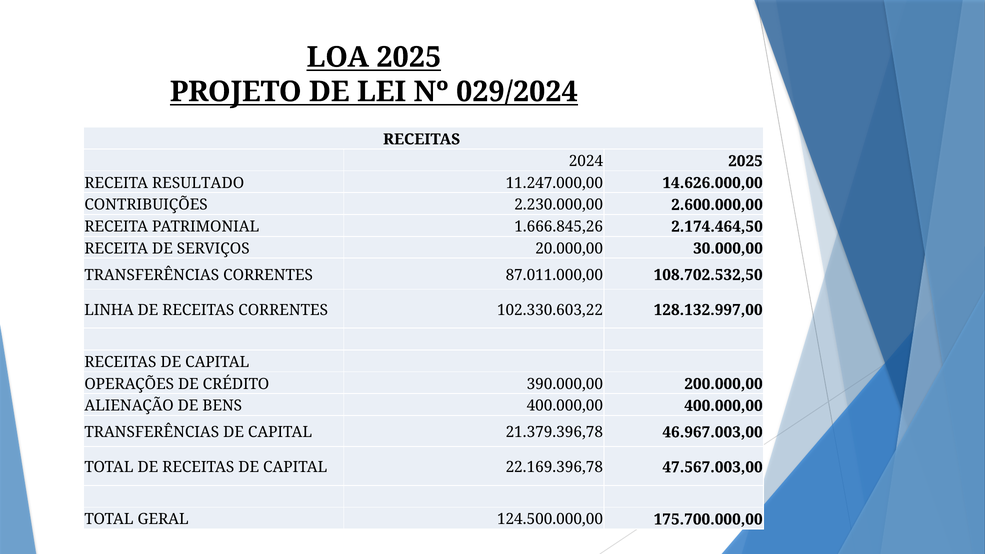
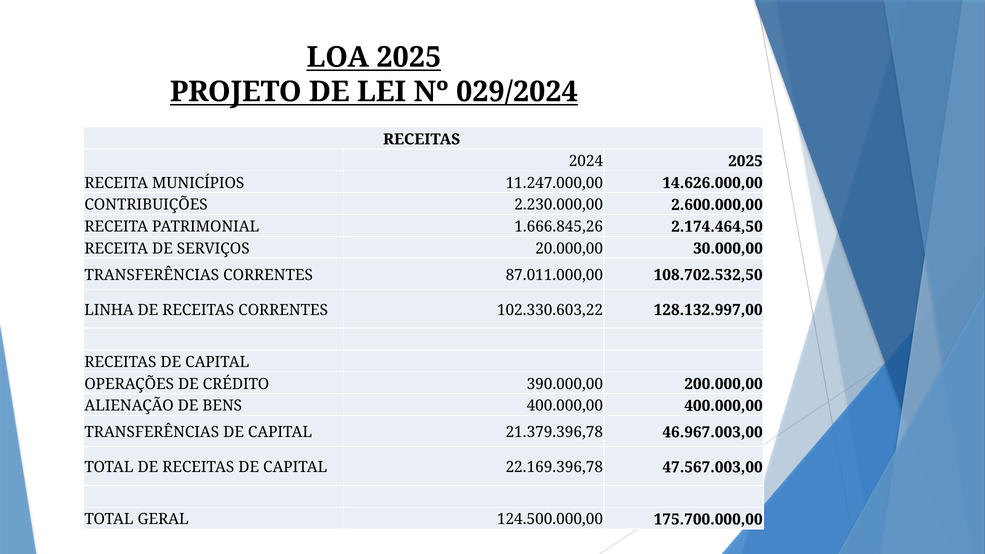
RESULTADO: RESULTADO -> MUNICÍPIOS (198, 183)
